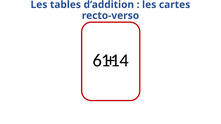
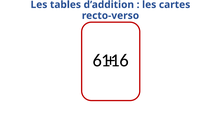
4: 4 -> 6 (124, 60)
